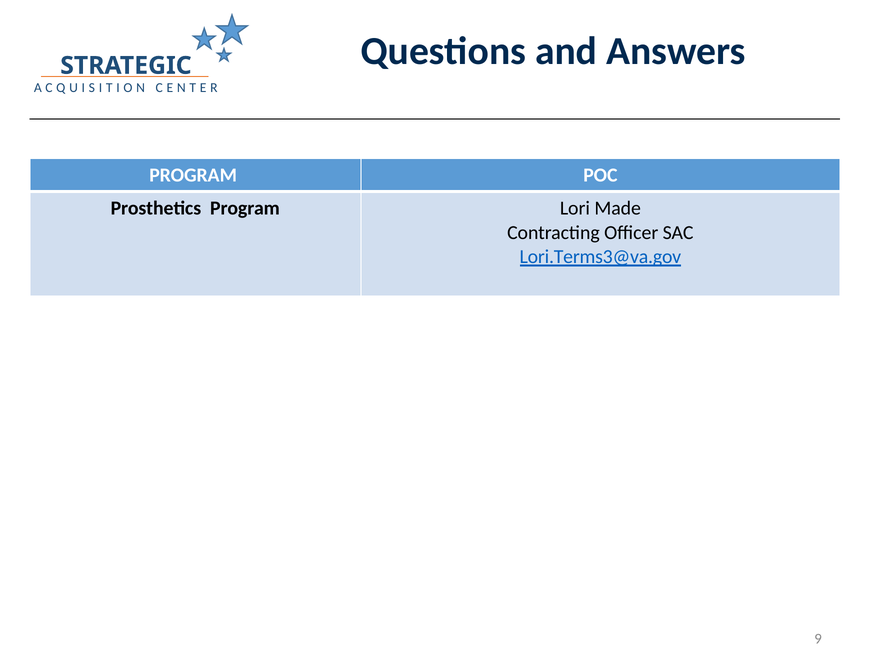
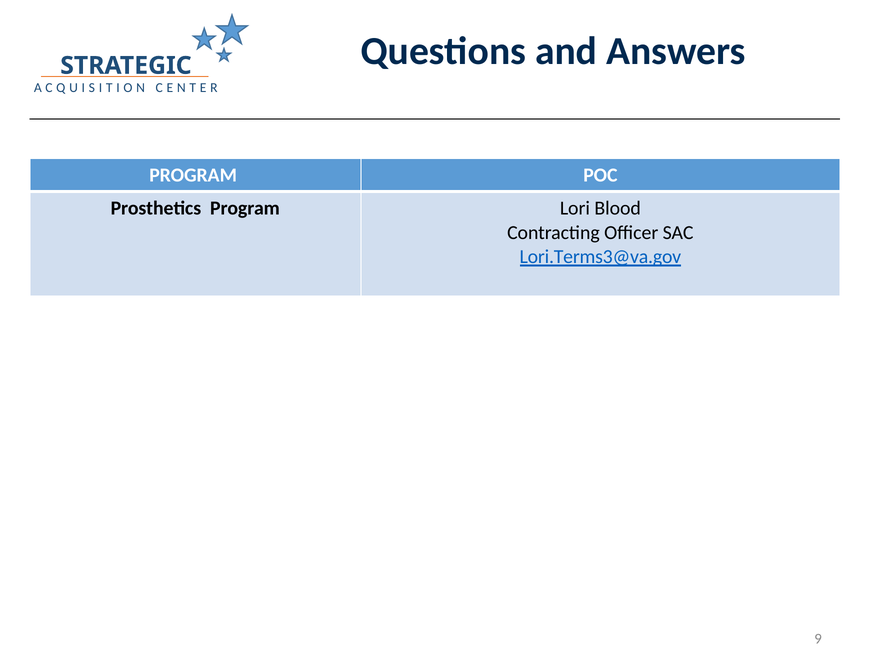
Made: Made -> Blood (618, 208)
